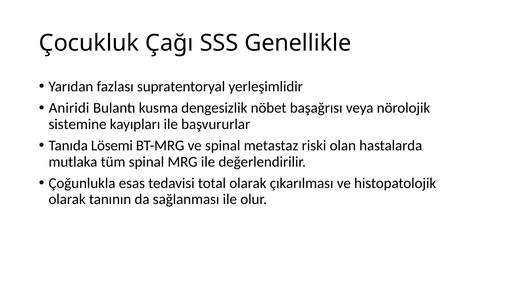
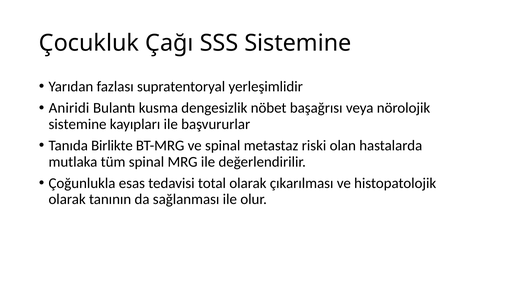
SSS Genellikle: Genellikle -> Sistemine (298, 43)
Lösemi: Lösemi -> Birlikte (112, 145)
